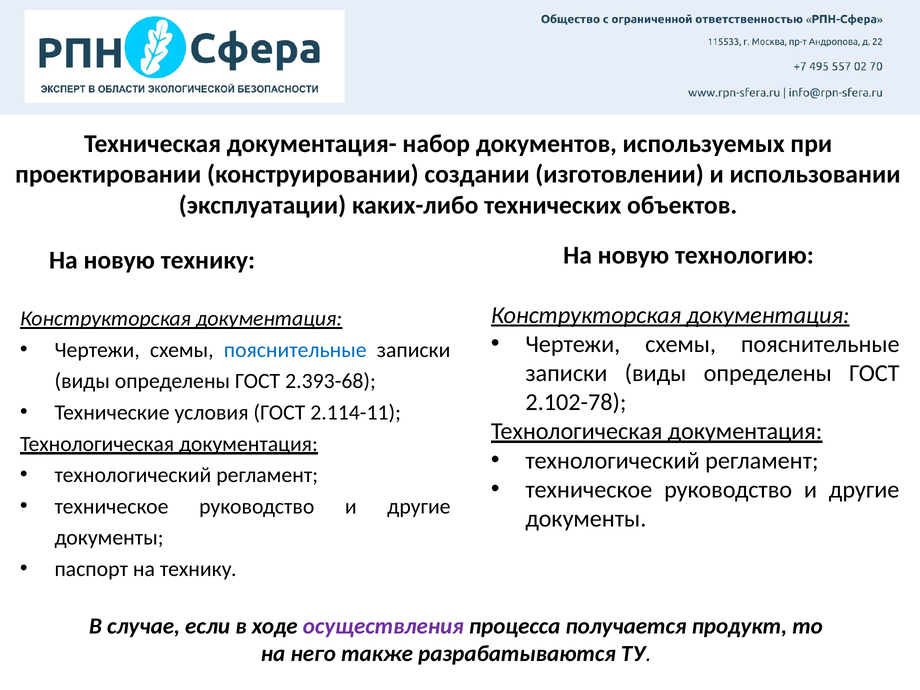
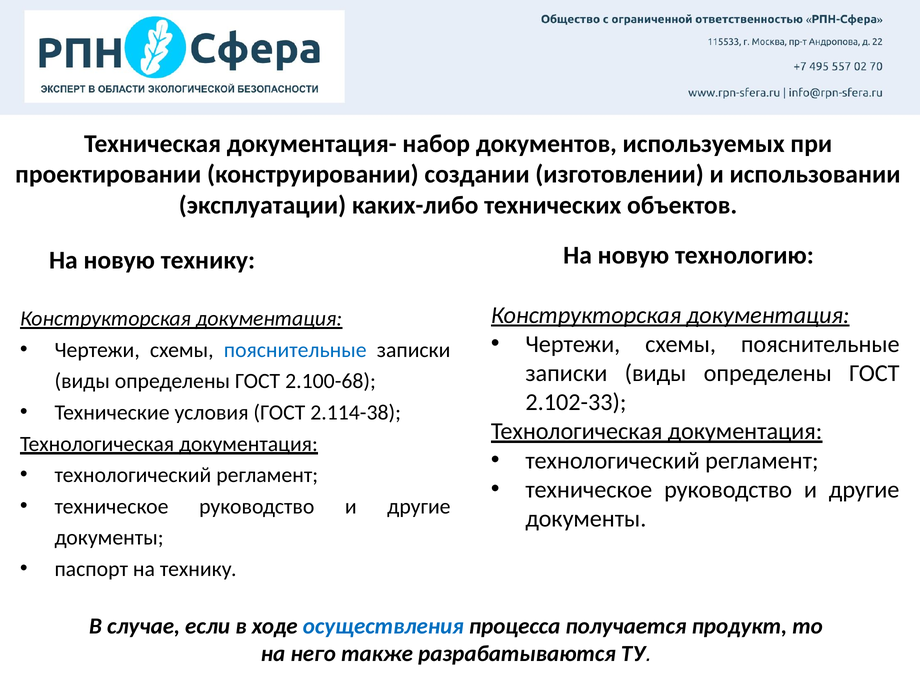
2.393-68: 2.393-68 -> 2.100-68 (331, 381)
2.102-78: 2.102-78 -> 2.102-33 (576, 402)
2.114-11: 2.114-11 -> 2.114-38 (356, 413)
осуществления colour: purple -> blue (383, 626)
